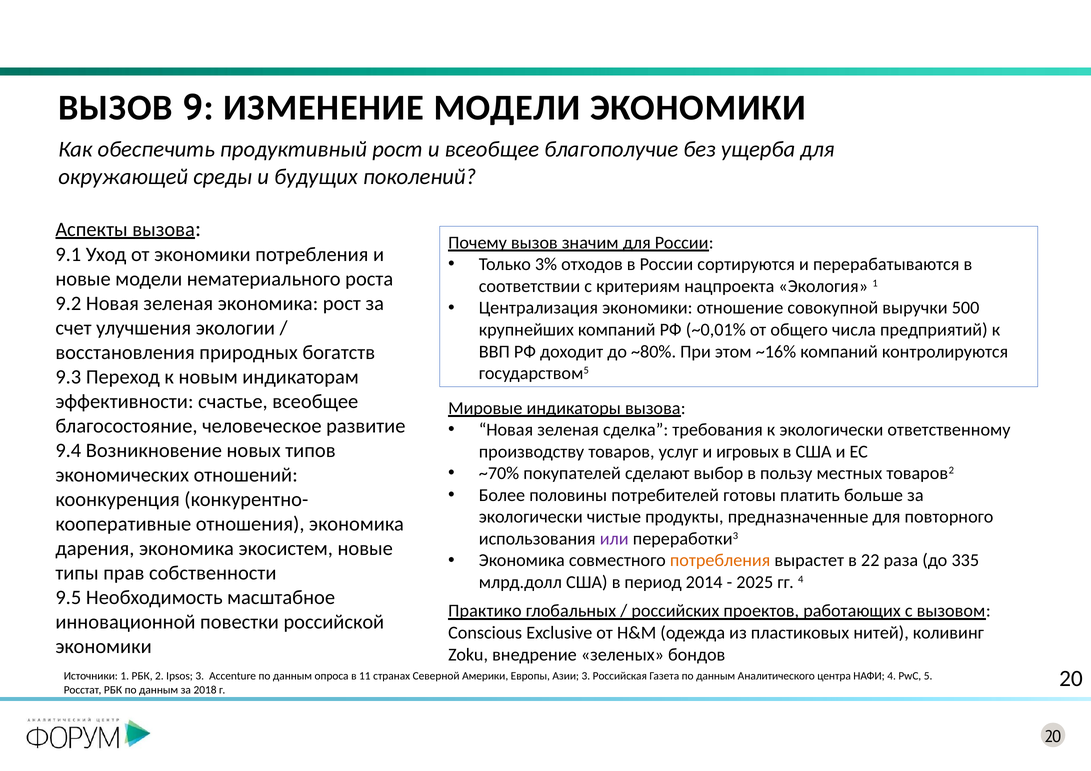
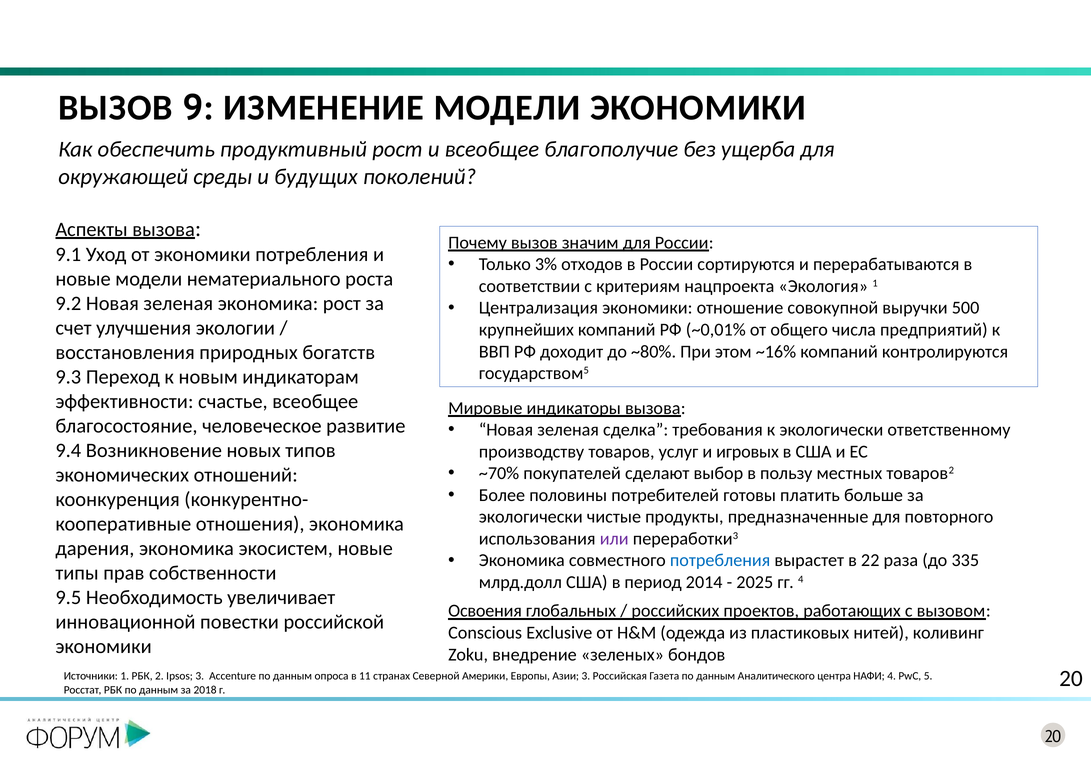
потребления colour: orange -> blue (720, 561)
масштабное: масштабное -> увеличивает (281, 598)
Практико: Практико -> Освоения (485, 611)
